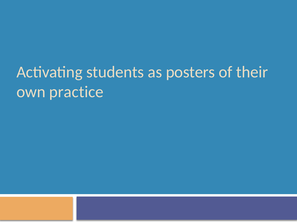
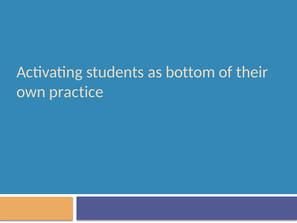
posters: posters -> bottom (190, 72)
